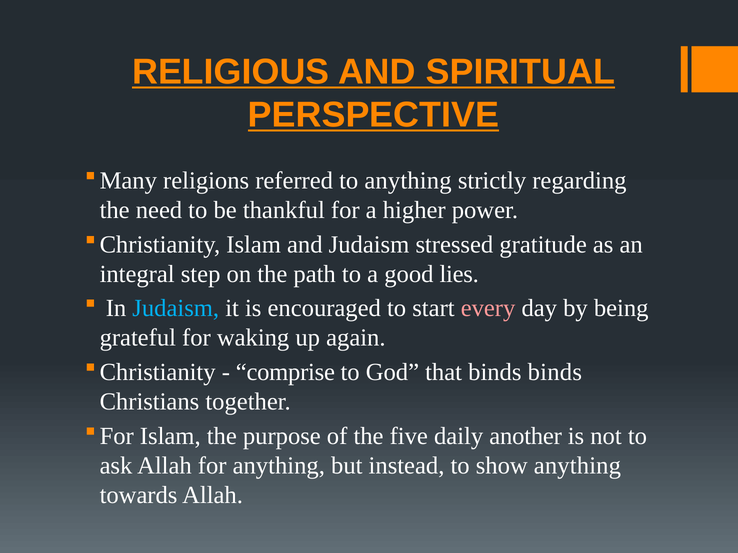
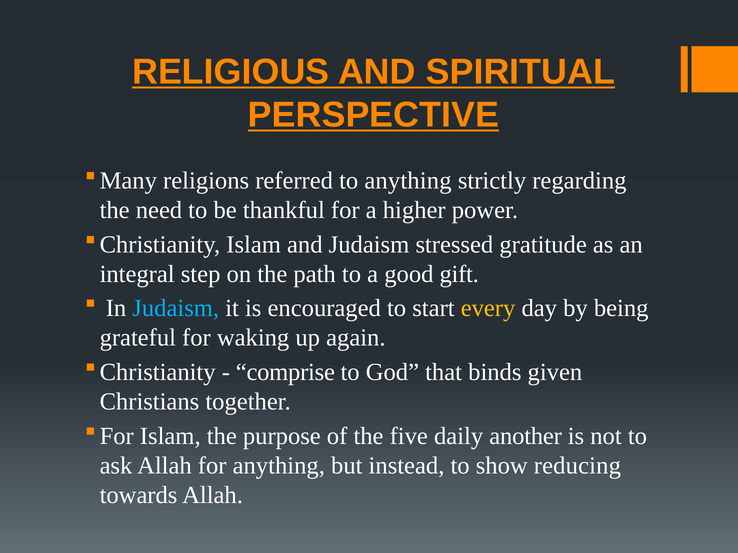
lies: lies -> gift (459, 274)
every colour: pink -> yellow (488, 309)
binds binds: binds -> given (555, 373)
show anything: anything -> reducing (577, 466)
